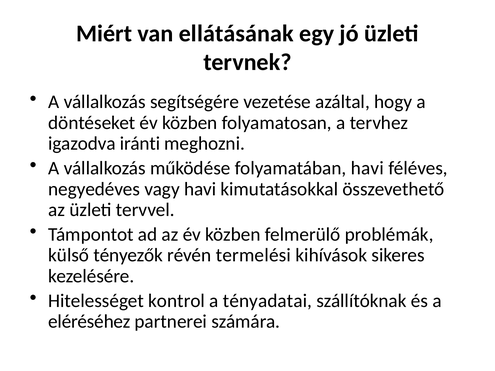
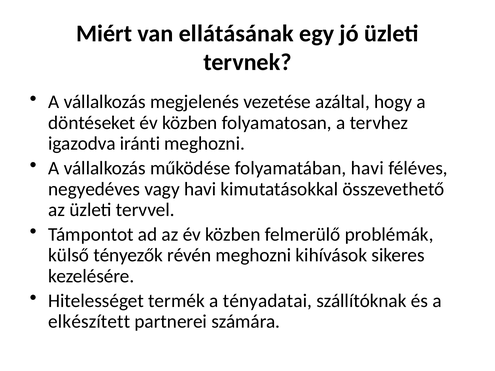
segítségére: segítségére -> megjelenés (195, 102)
révén termelési: termelési -> meghozni (253, 255)
kontrol: kontrol -> termék (177, 301)
eléréséhez: eléréséhez -> elkészített (89, 322)
